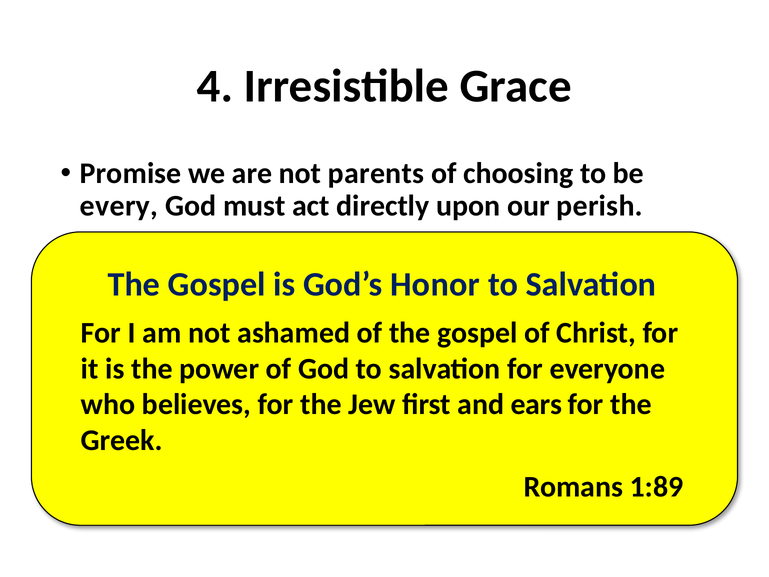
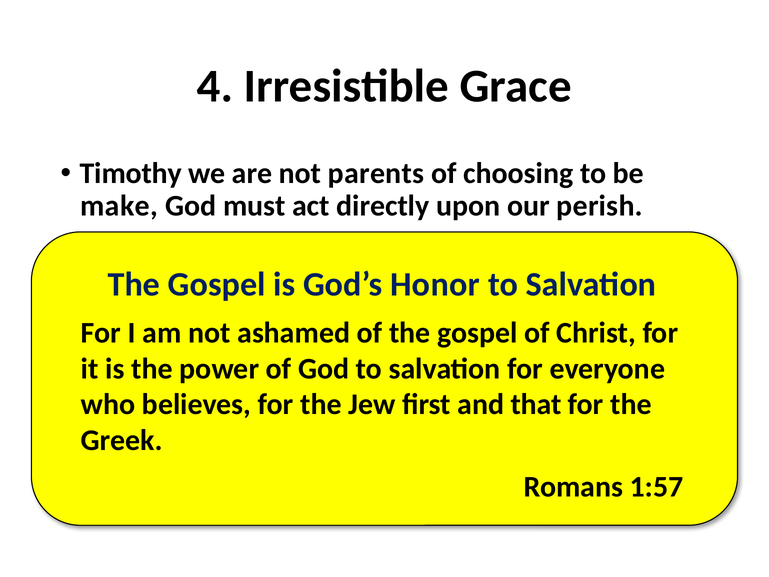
Promise: Promise -> Timothy (131, 173)
every: every -> make (119, 206)
ears: ears -> that (536, 404)
1:89: 1:89 -> 1:57 (657, 486)
